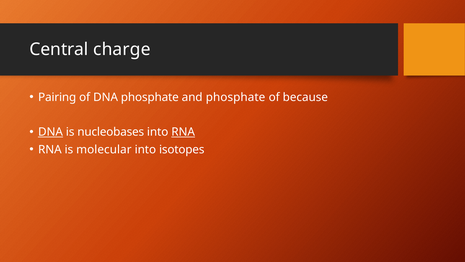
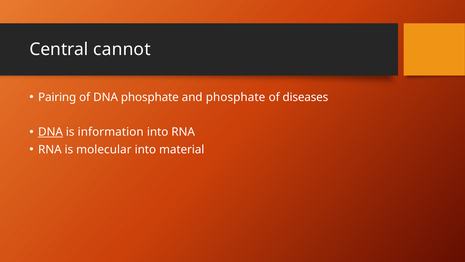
charge: charge -> cannot (122, 49)
because: because -> diseases (305, 97)
nucleobases: nucleobases -> information (111, 132)
RNA underline: present -> none (183, 132)
isotopes: isotopes -> material (182, 149)
